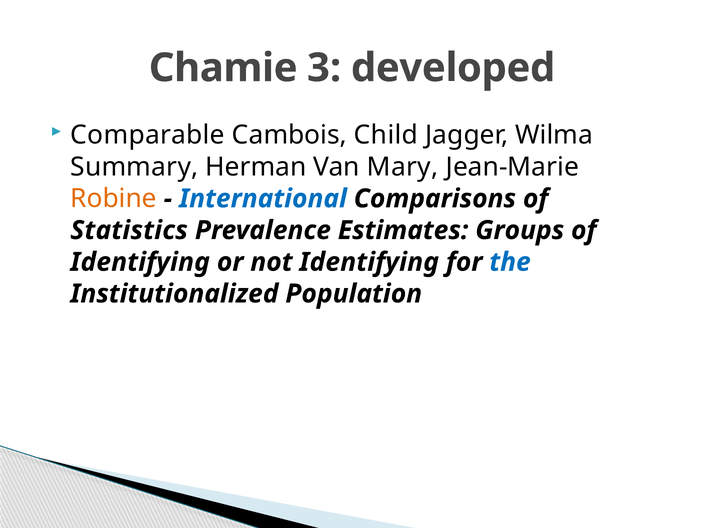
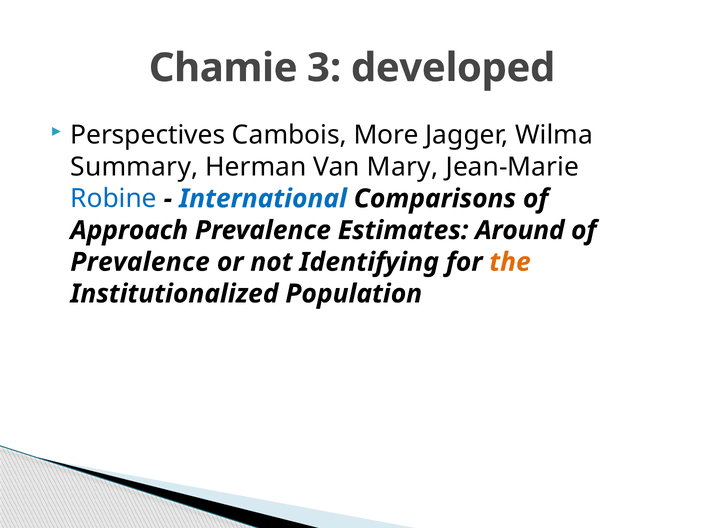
Comparable: Comparable -> Perspectives (148, 135)
Child: Child -> More (386, 135)
Robine colour: orange -> blue (114, 199)
Statistics: Statistics -> Approach (129, 230)
Groups: Groups -> Around (520, 230)
Identifying: Identifying -> Prevalence (140, 262)
the colour: blue -> orange (510, 262)
